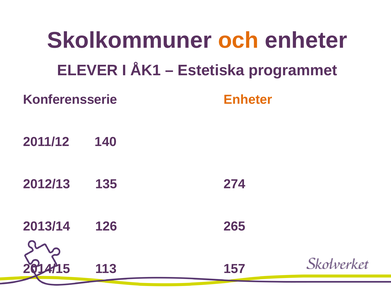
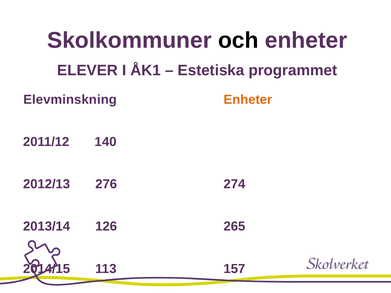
och colour: orange -> black (238, 40)
Konferensserie: Konferensserie -> Elevminskning (70, 100)
135: 135 -> 276 (106, 184)
